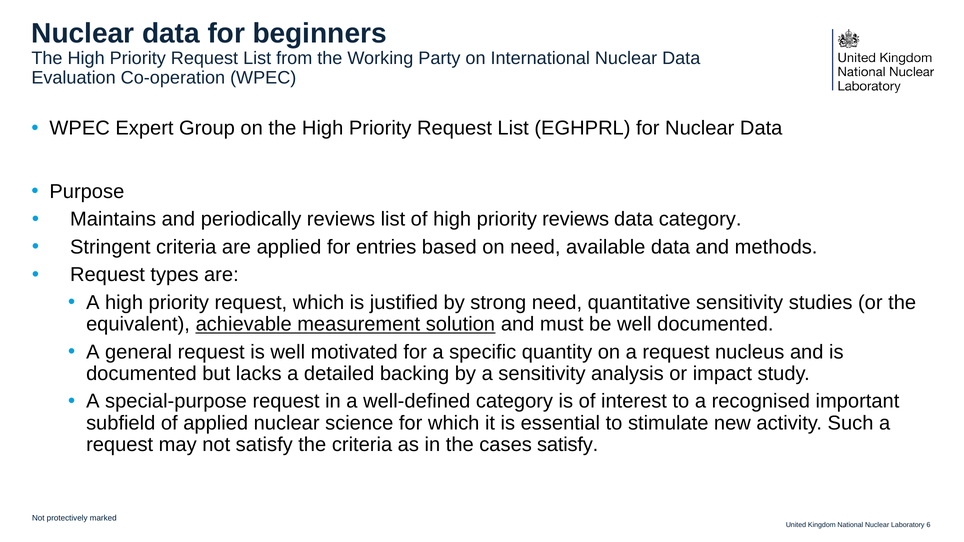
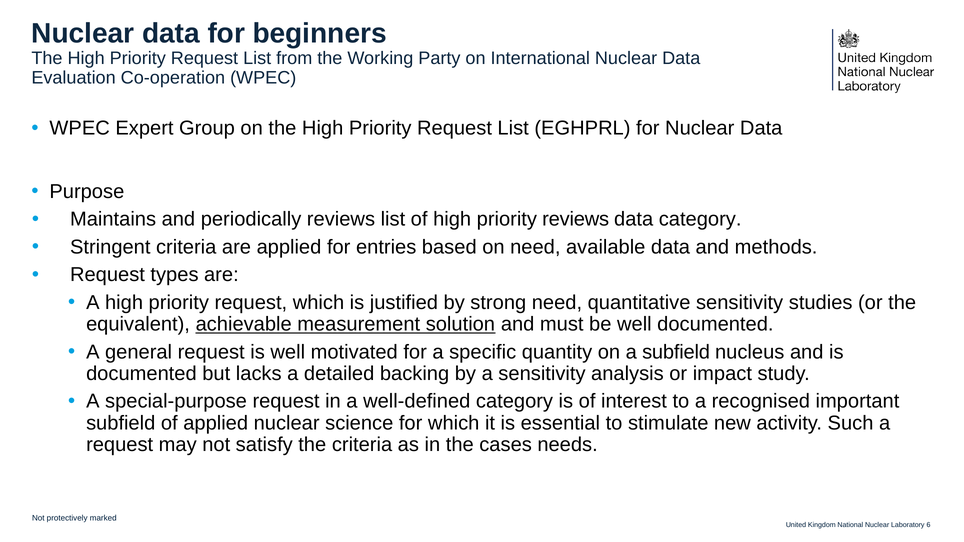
on a request: request -> subfield (676, 352)
cases satisfy: satisfy -> needs (568, 445)
